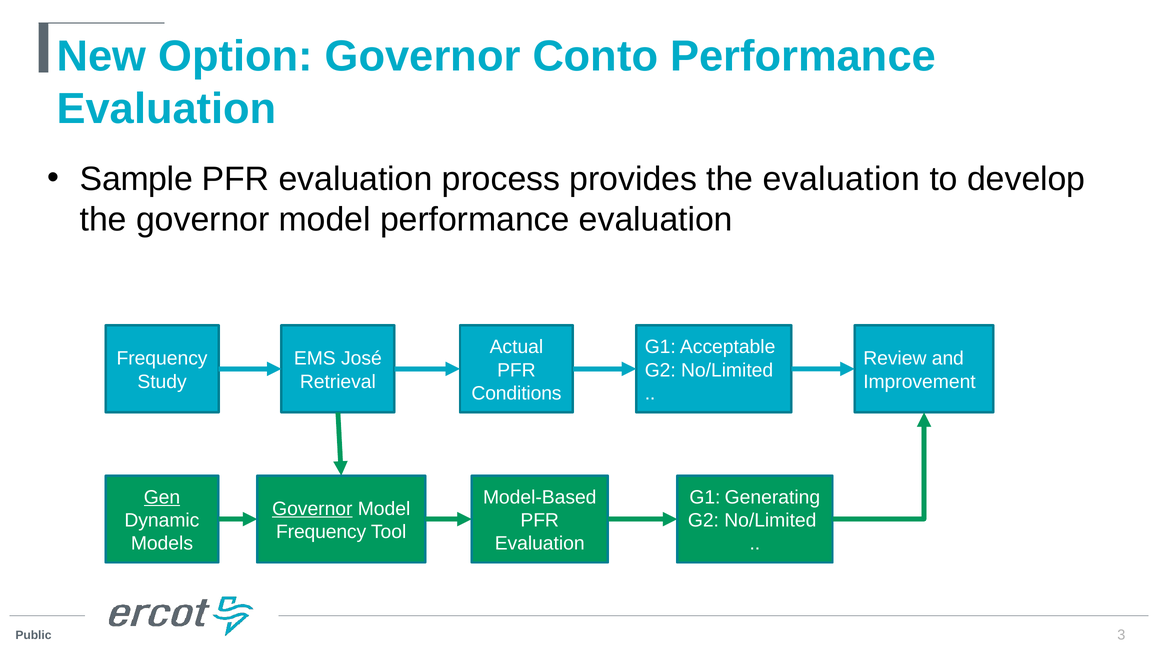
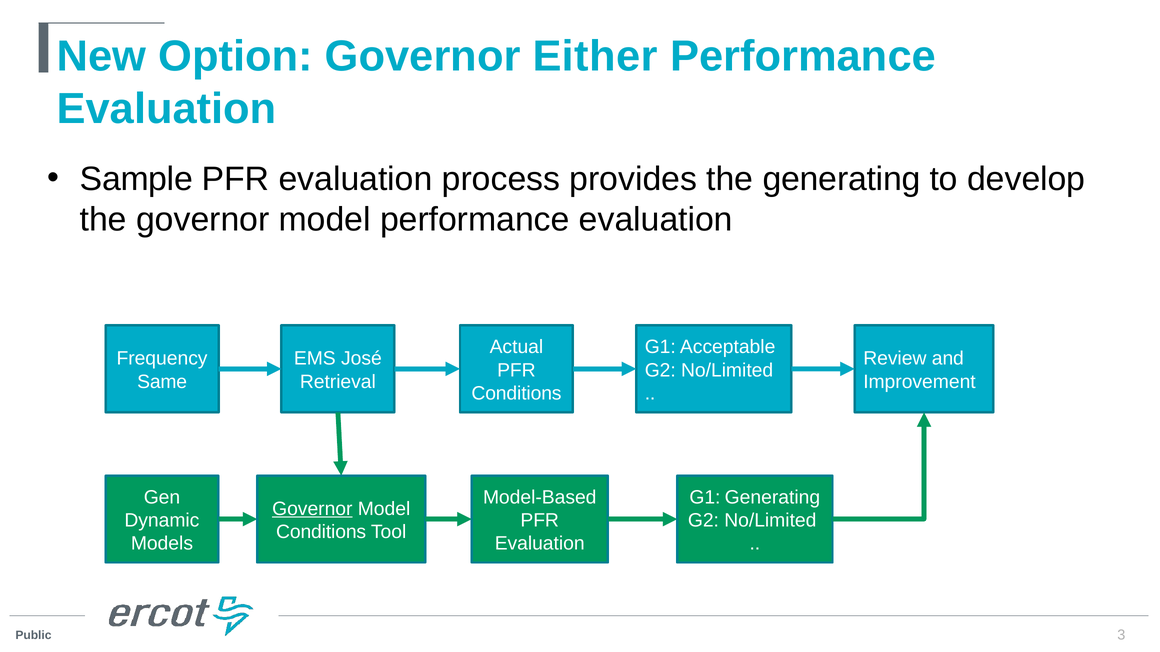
Conto: Conto -> Either (595, 57)
the evaluation: evaluation -> generating (842, 179)
Study: Study -> Same (162, 382)
Gen underline: present -> none (162, 498)
Frequency: Frequency -> Conditions (321, 532)
